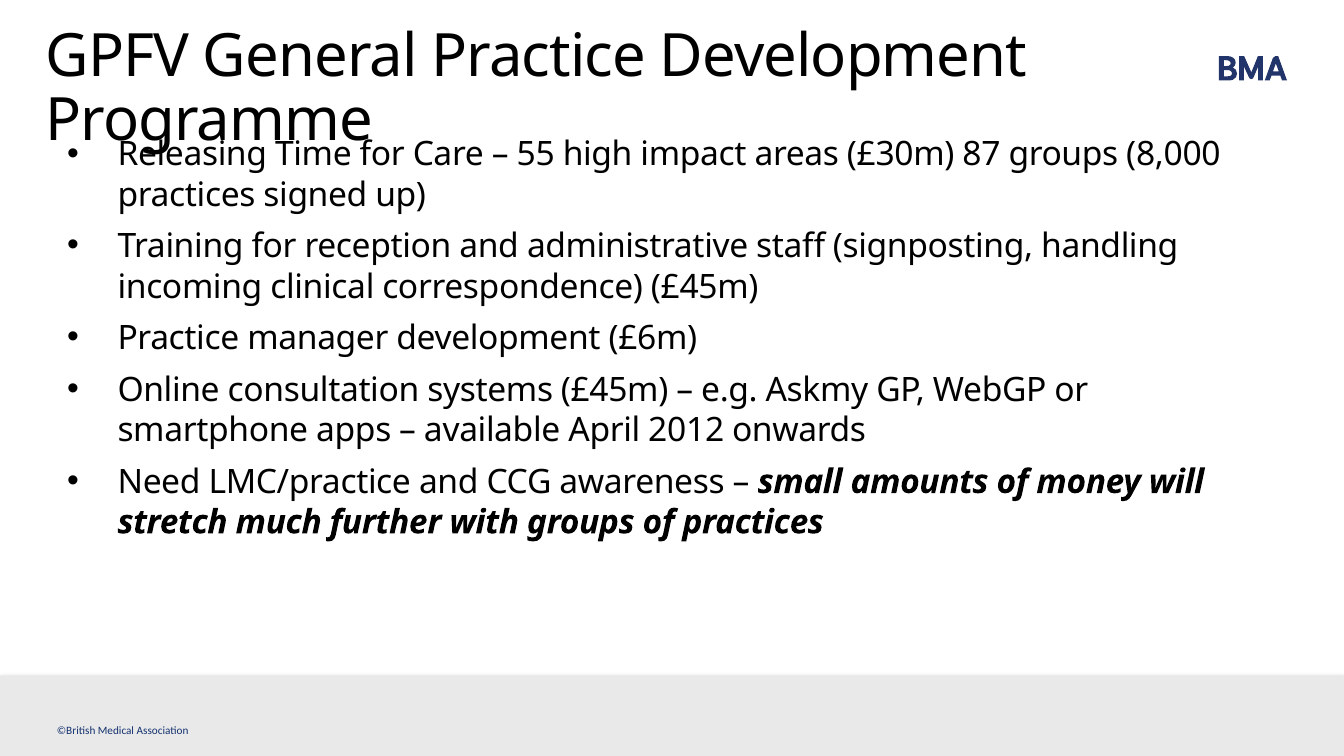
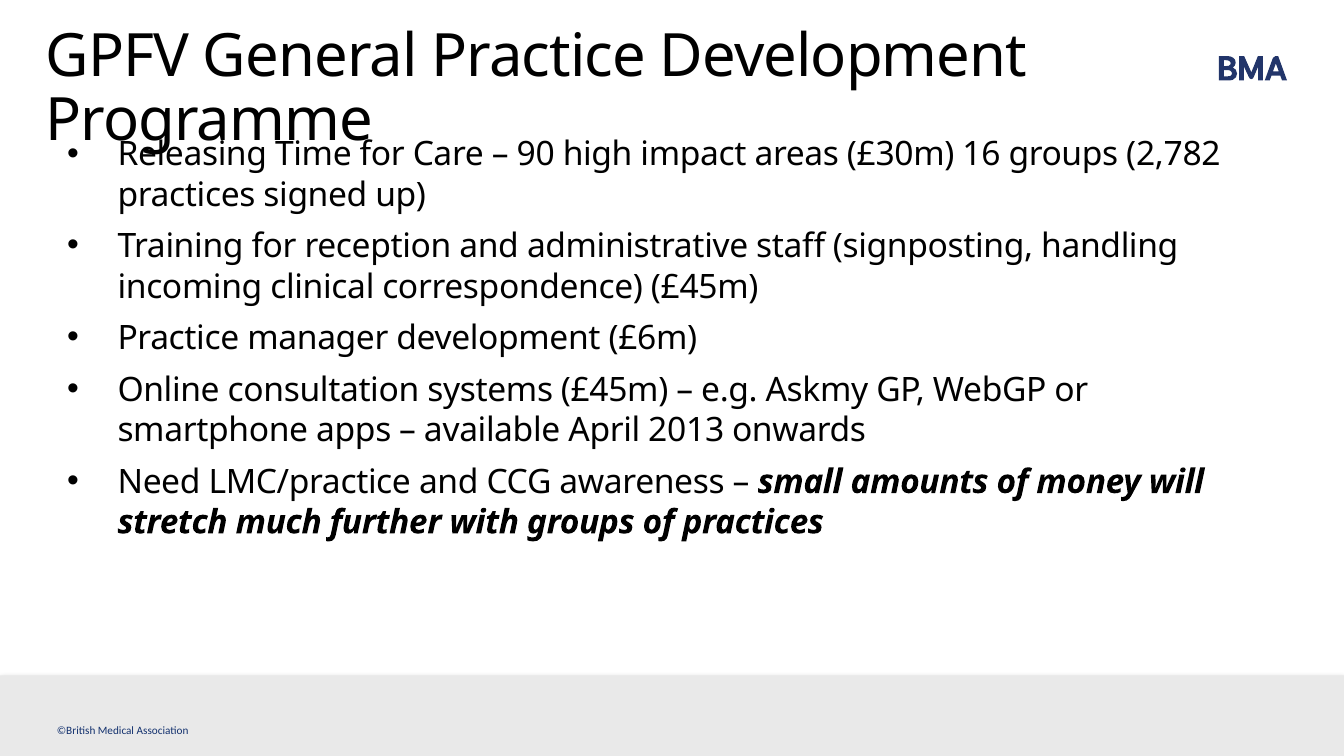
55: 55 -> 90 (536, 155)
87: 87 -> 16 (982, 155)
8,000: 8,000 -> 2,782 (1173, 155)
2012: 2012 -> 2013 (686, 430)
